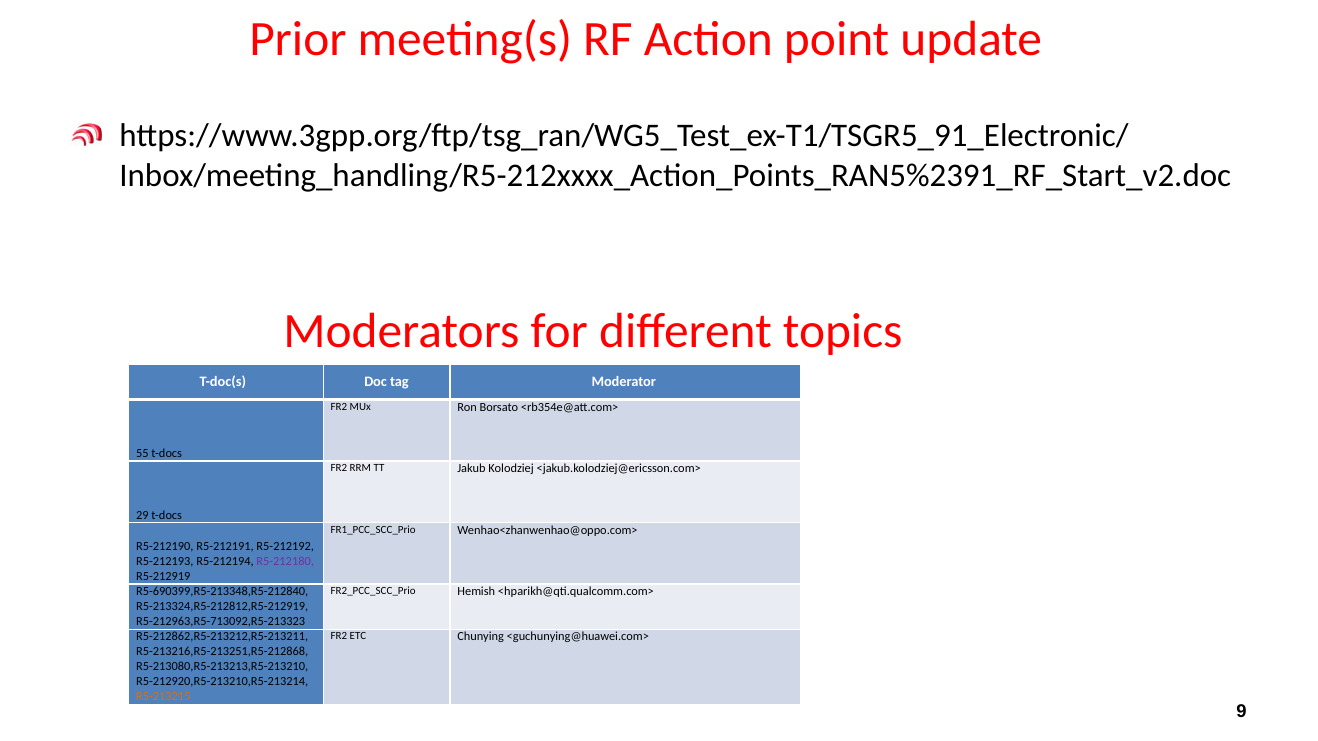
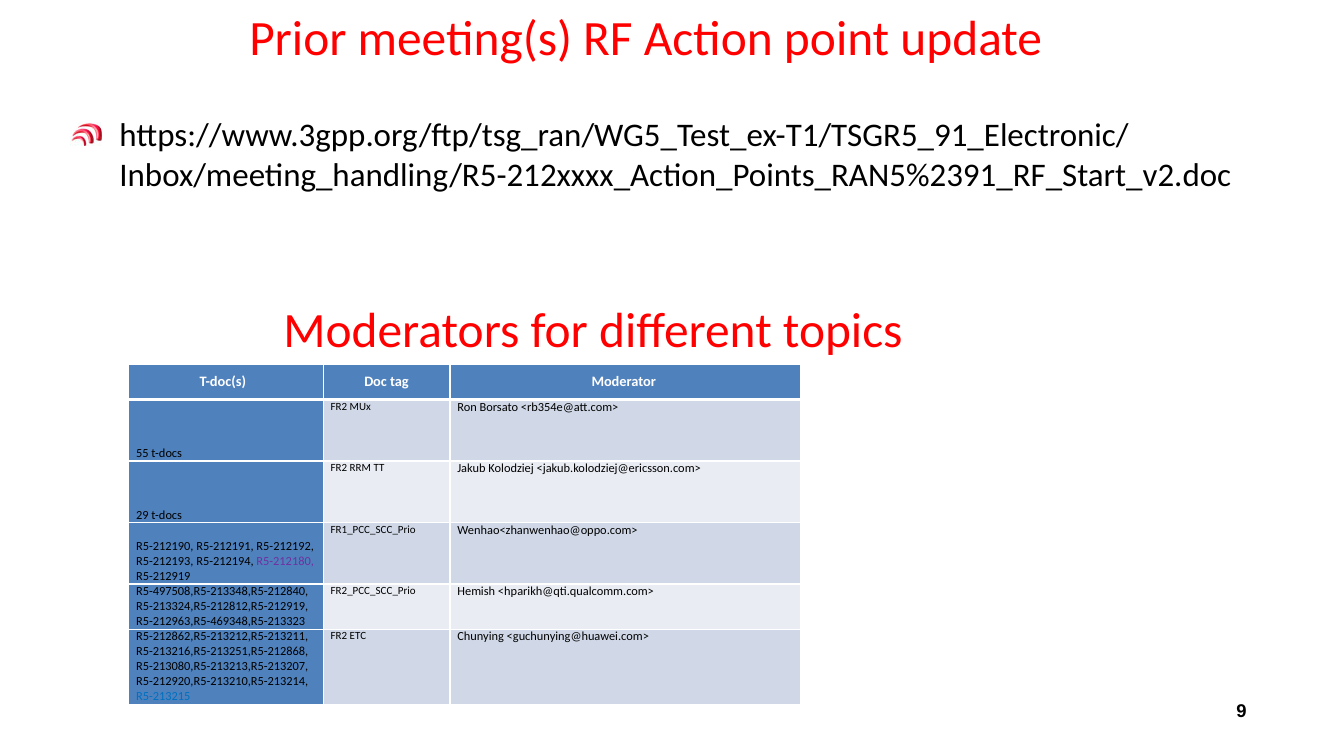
R5-690399,R5-213348,R5-212840: R5-690399,R5-213348,R5-212840 -> R5-497508,R5-213348,R5-212840 (222, 592)
R5-212963,R5-713092,R5-213323: R5-212963,R5-713092,R5-213323 -> R5-212963,R5-469348,R5-213323 (221, 622)
R5-213080,R5-213213,R5-213210: R5-213080,R5-213213,R5-213210 -> R5-213080,R5-213213,R5-213207 (222, 667)
R5-213215 colour: orange -> blue (163, 697)
